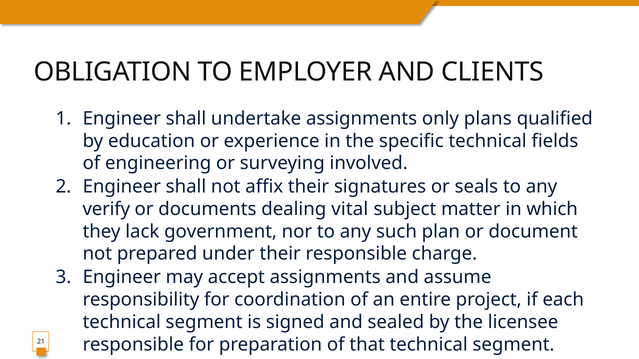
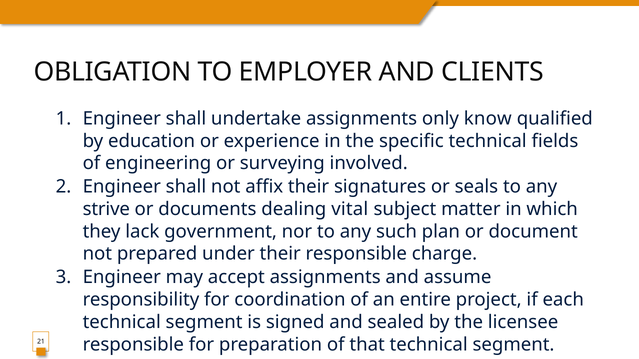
plans: plans -> know (488, 119)
verify: verify -> strive (106, 209)
